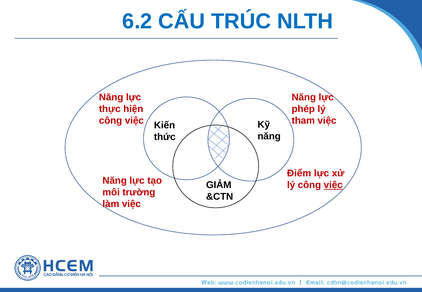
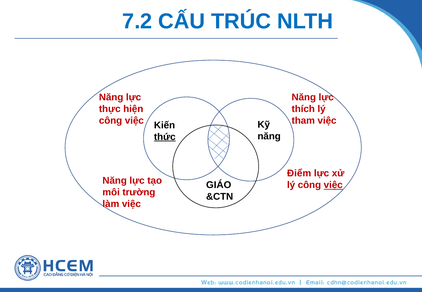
6.2: 6.2 -> 7.2 (137, 21)
phép: phép -> thích (303, 109)
thức underline: none -> present (165, 137)
GIẢM: GIẢM -> GIÁO (219, 185)
